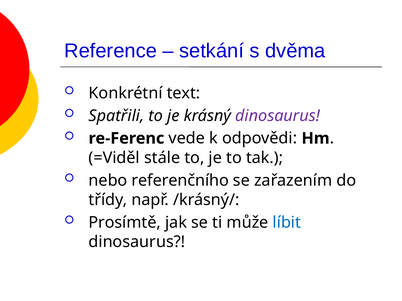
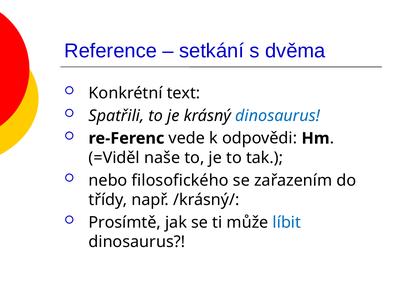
dinosaurus colour: purple -> blue (278, 116)
stále: stále -> naše (162, 158)
referenčního: referenčního -> filosofického (180, 181)
